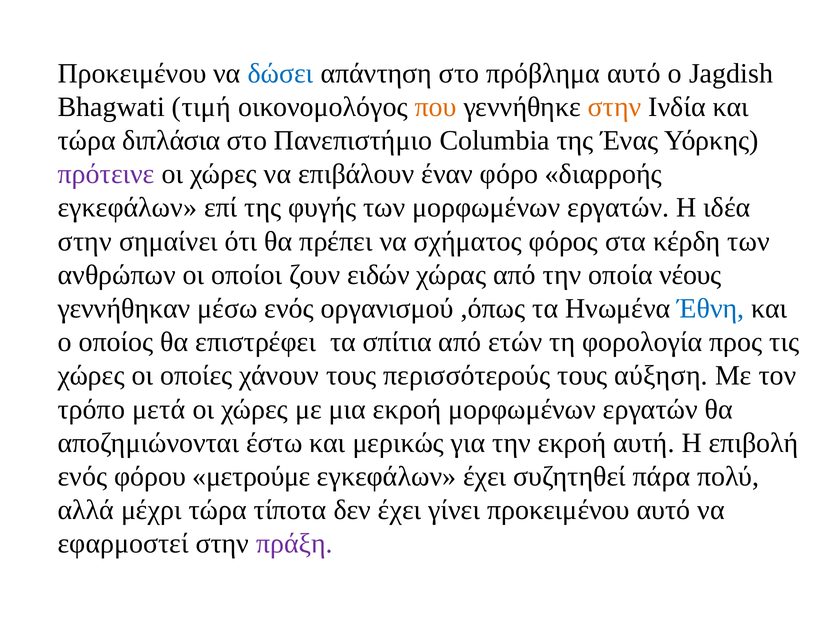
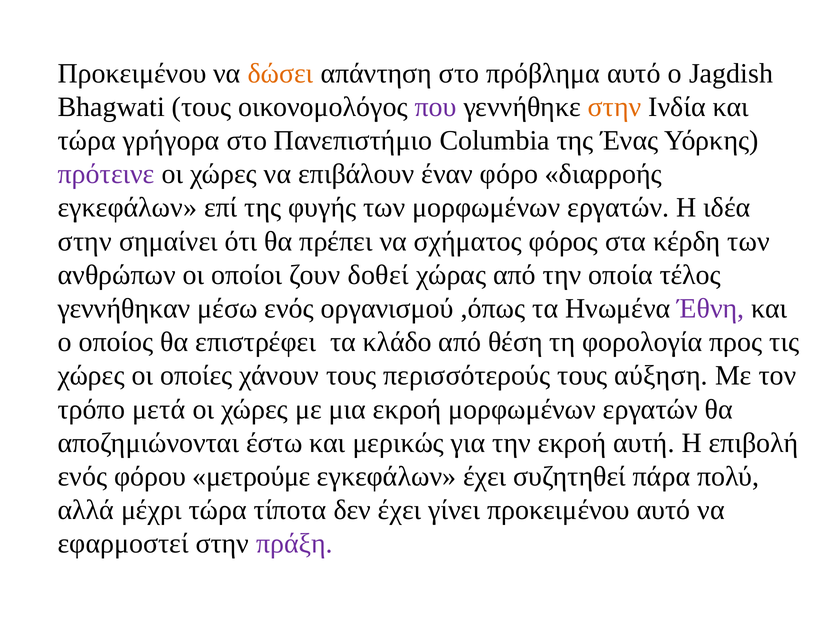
δώσει colour: blue -> orange (281, 73)
Bhagwati τιμή: τιμή -> τους (202, 107)
που colour: orange -> purple (436, 107)
διπλάσια: διπλάσια -> γρήγορα (171, 140)
ειδών: ειδών -> δοθεί (378, 275)
νέους: νέους -> τέλος (690, 275)
Έθνη colour: blue -> purple (711, 308)
σπίτια: σπίτια -> κλάδο (397, 342)
ετών: ετών -> θέση (515, 342)
